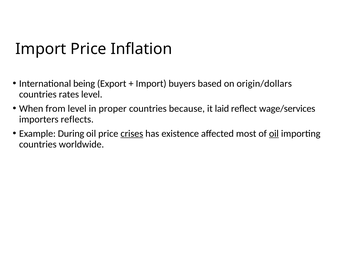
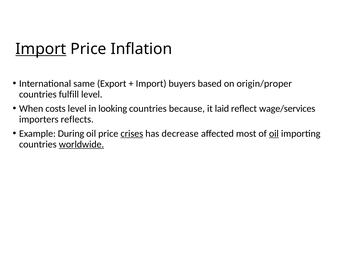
Import underline: none -> present (41, 49)
being: being -> same (84, 84)
origin/dollars: origin/dollars -> origin/proper (264, 84)
rates: rates -> fulfill (69, 94)
from: from -> costs (56, 109)
proper: proper -> looking (113, 109)
existence: existence -> decrease (180, 134)
worldwide underline: none -> present (81, 144)
